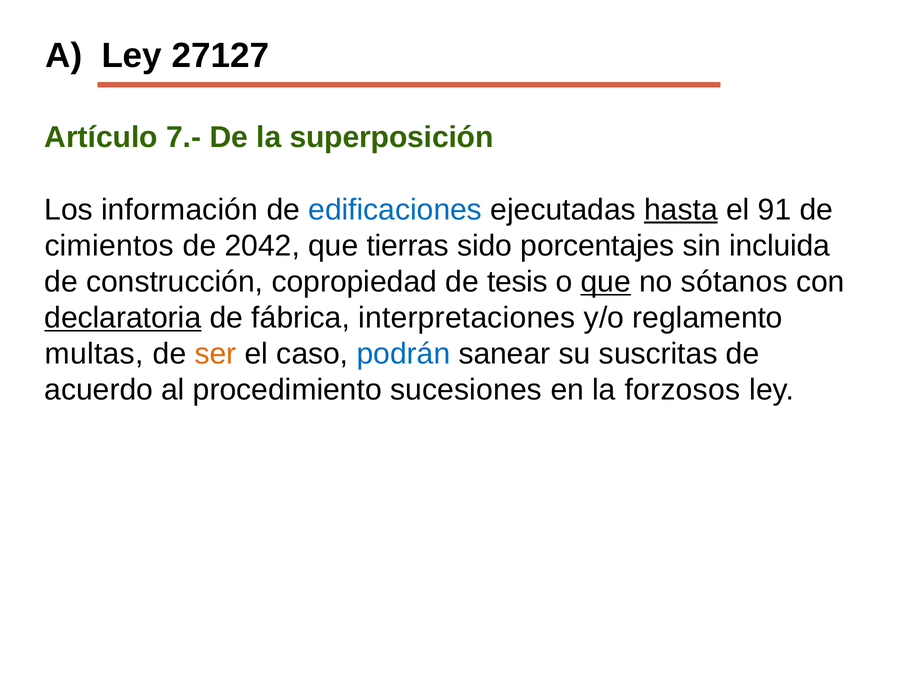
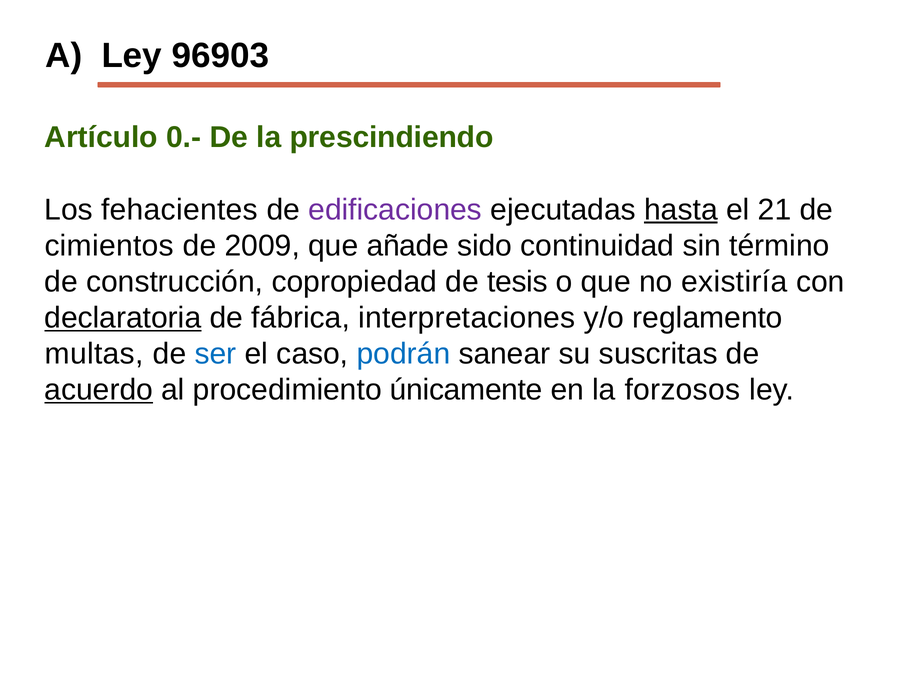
27127: 27127 -> 96903 (220, 56)
7.-: 7.- -> 0.- (184, 138)
superposición: superposición -> prescindiendo (392, 138)
información: información -> fehacientes (180, 210)
edificaciones colour: blue -> purple (395, 210)
91: 91 -> 21 (775, 210)
2042: 2042 -> 2009 (262, 246)
tierras: tierras -> añade (408, 246)
porcentajes: porcentajes -> continuidad (597, 246)
incluida: incluida -> término (779, 246)
que underline: present -> none (606, 282)
sótanos: sótanos -> existiría (734, 282)
ser colour: orange -> blue (215, 354)
acuerdo underline: none -> present (99, 390)
sucesiones: sucesiones -> únicamente (466, 390)
